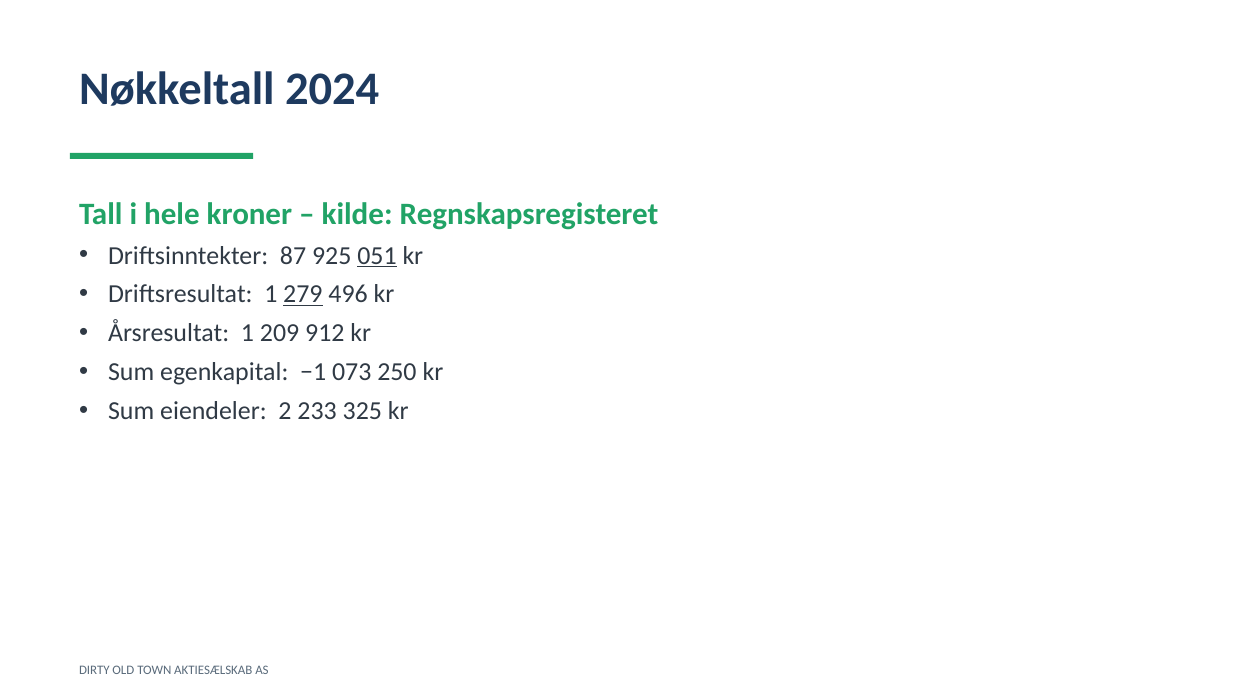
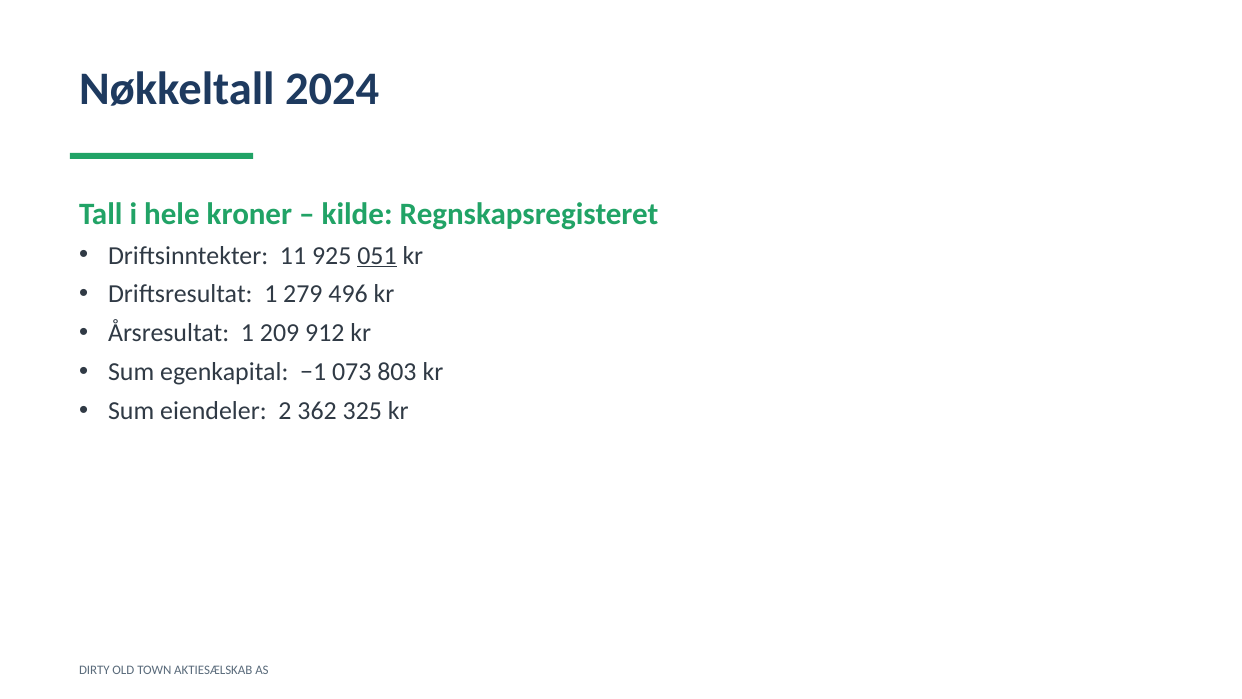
87: 87 -> 11 (293, 255)
279 underline: present -> none (303, 294)
250: 250 -> 803 (397, 372)
233: 233 -> 362 (317, 411)
